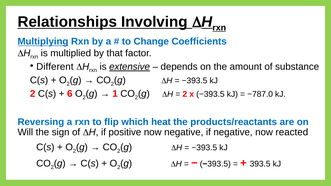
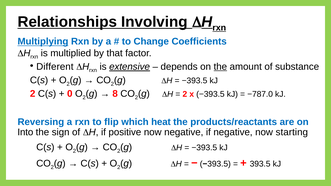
the underline: none -> present (220, 67)
6: 6 -> 0 (70, 94)
1: 1 -> 8 (115, 94)
Will: Will -> Into (25, 132)
reacted: reacted -> starting (292, 132)
